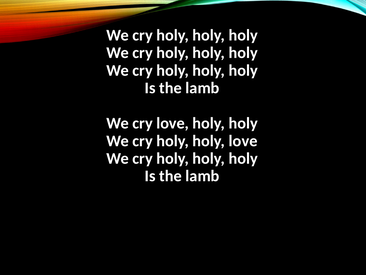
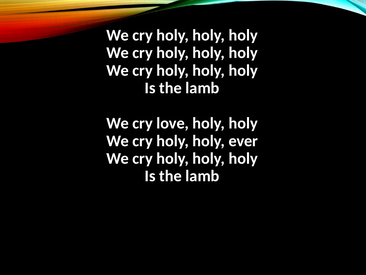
holy love: love -> ever (243, 141)
